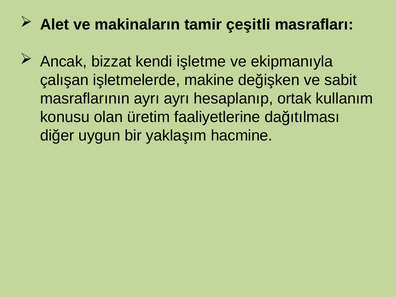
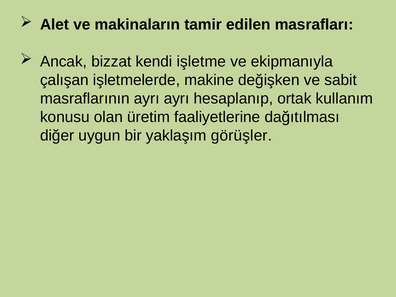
çeşitli: çeşitli -> edilen (248, 25)
hacmine: hacmine -> görüşler (241, 136)
